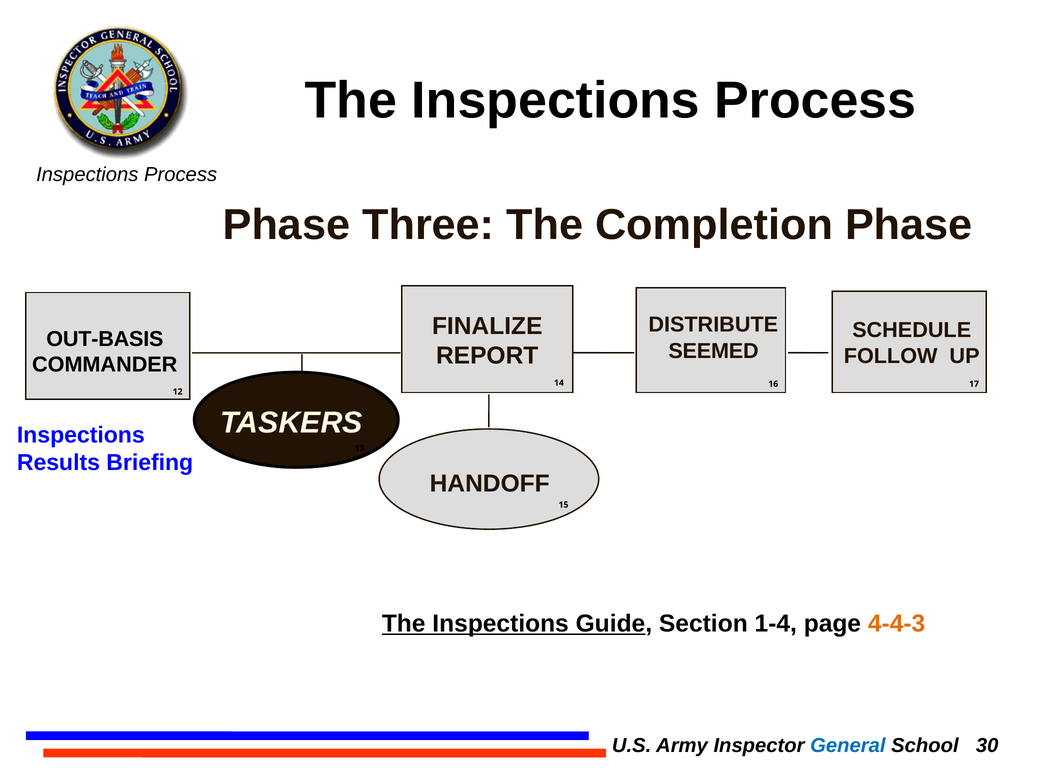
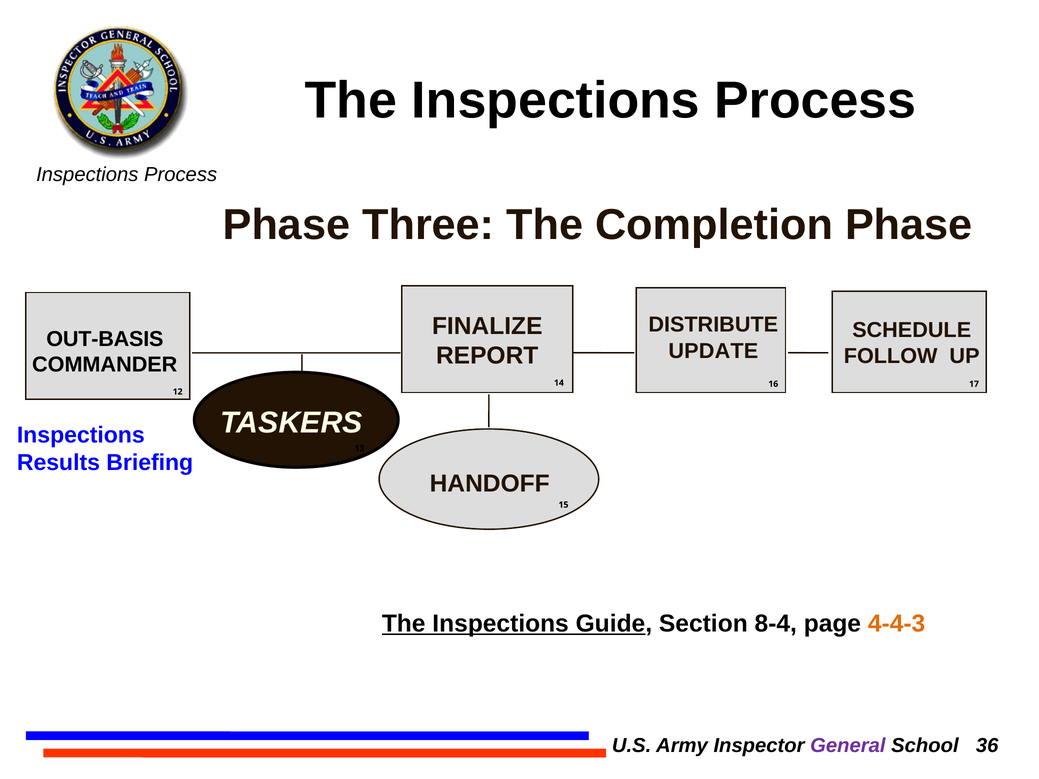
SEEMED: SEEMED -> UPDATE (713, 351)
1-4: 1-4 -> 8-4 (776, 624)
General colour: blue -> purple (848, 746)
30: 30 -> 36 (987, 746)
